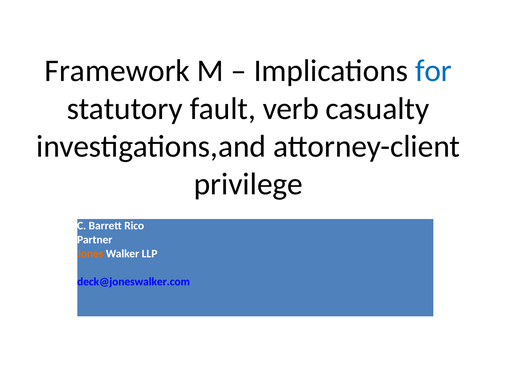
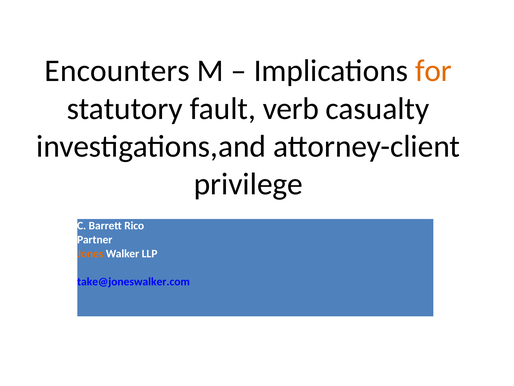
Framework: Framework -> Encounters (117, 71)
for colour: blue -> orange (434, 71)
deck@joneswalker.com: deck@joneswalker.com -> take@joneswalker.com (133, 281)
